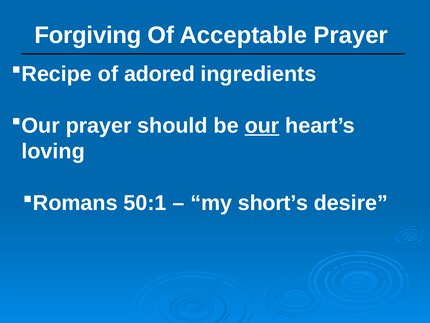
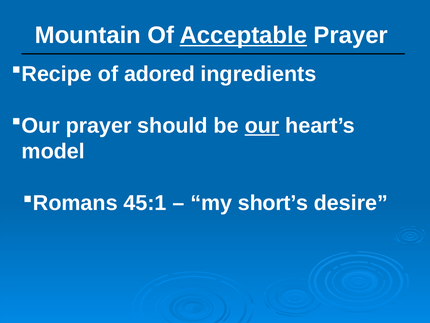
Forgiving: Forgiving -> Mountain (88, 35)
Acceptable underline: none -> present (243, 35)
loving: loving -> model (53, 151)
50:1: 50:1 -> 45:1 (145, 203)
